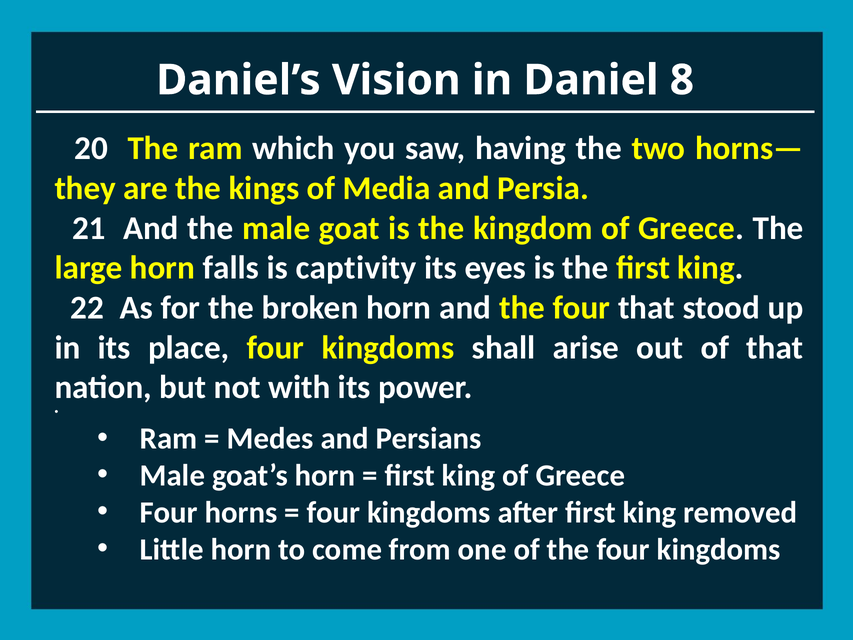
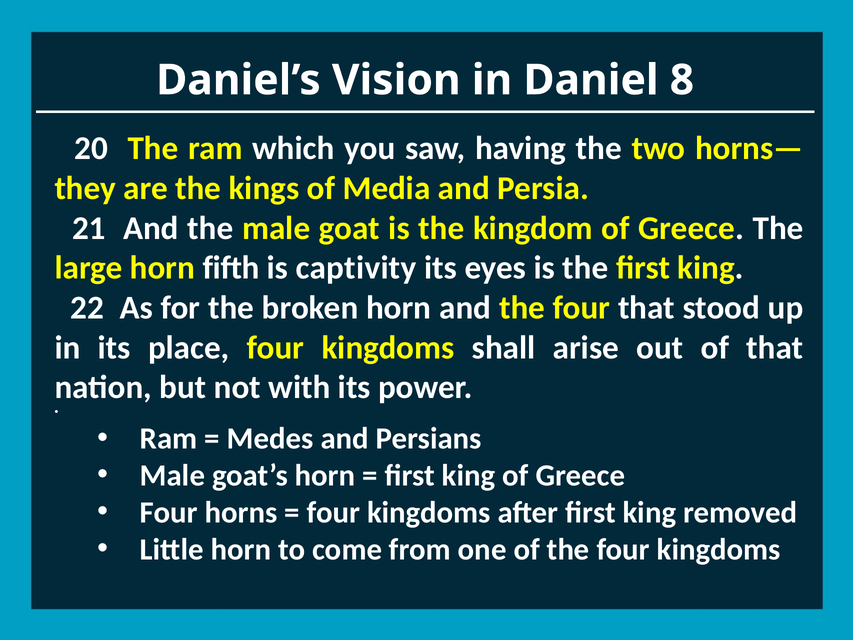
falls: falls -> fifth (231, 268)
